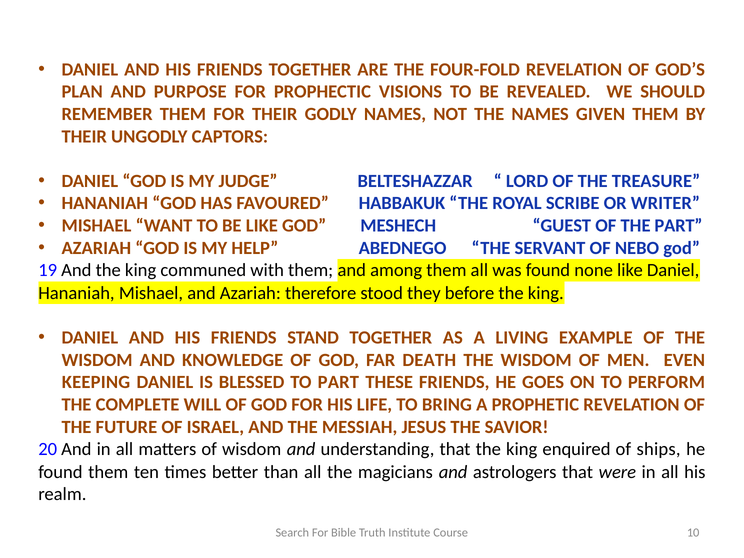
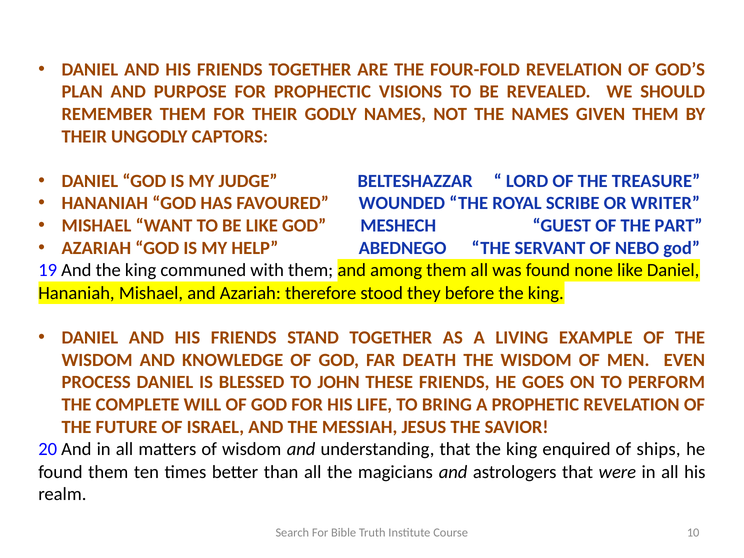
HABBAKUK: HABBAKUK -> WOUNDED (402, 203)
KEEPING: KEEPING -> PROCESS (96, 382)
TO PART: PART -> JOHN (339, 382)
